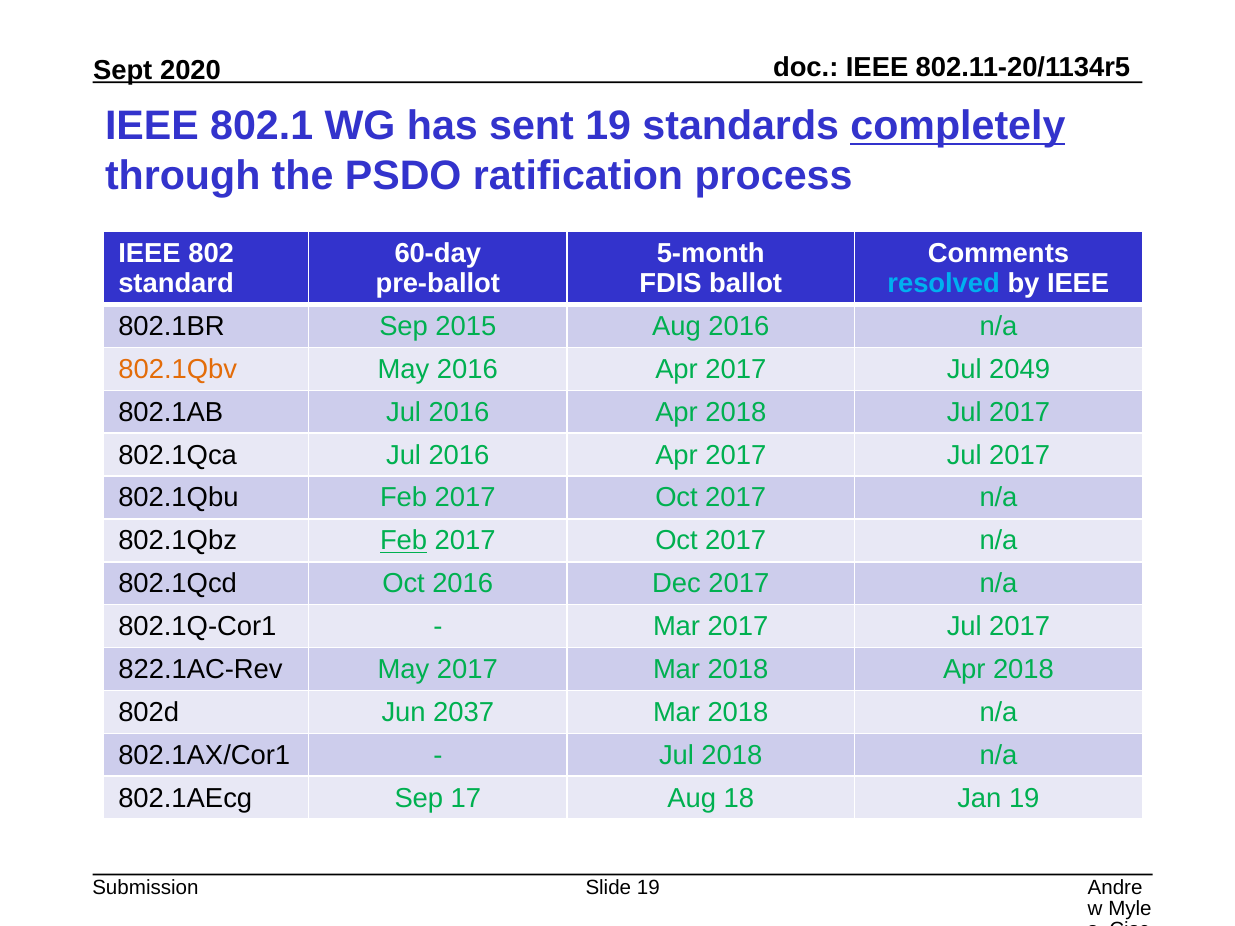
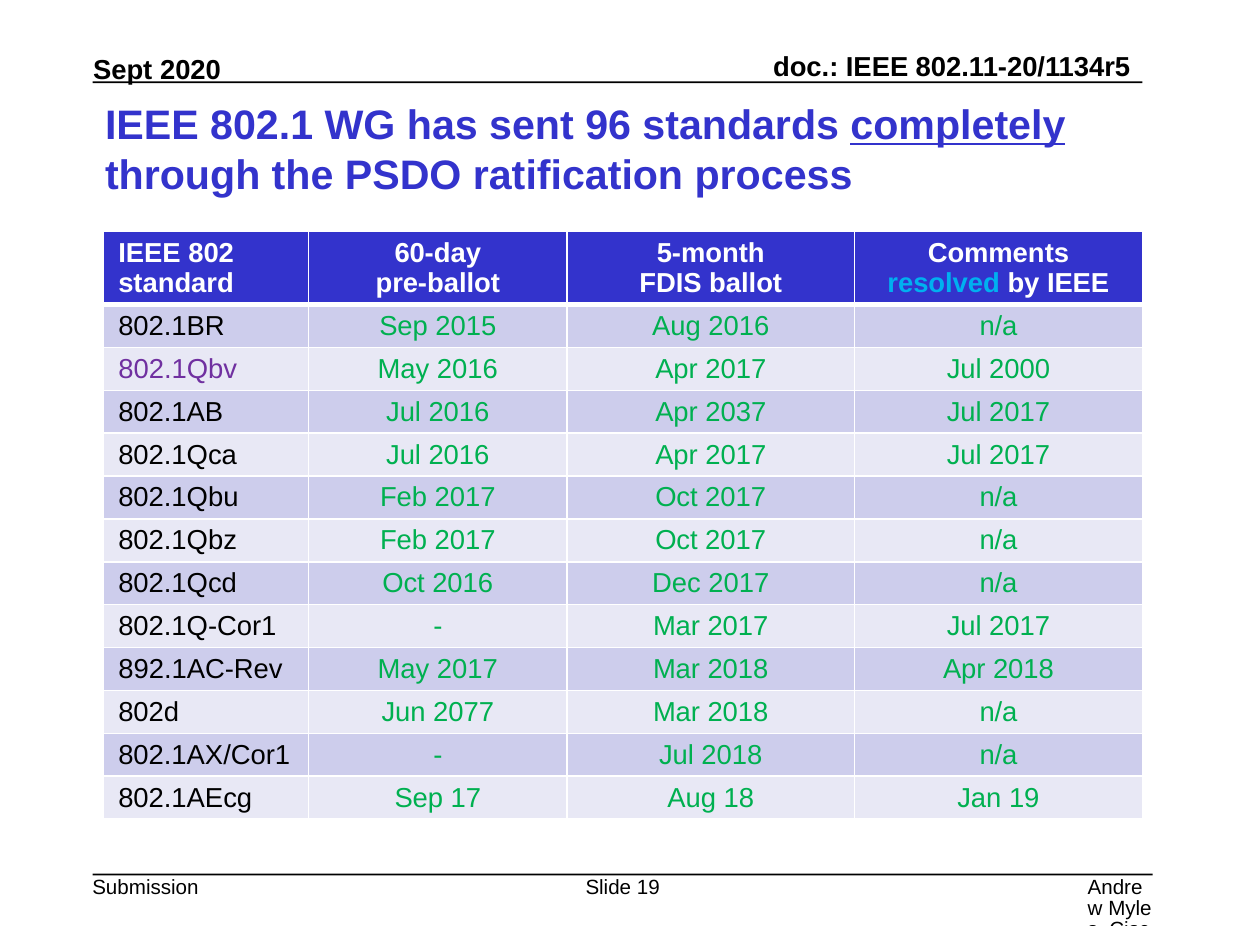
sent 19: 19 -> 96 (608, 126)
802.1Qbv colour: orange -> purple (178, 369)
2049: 2049 -> 2000 (1020, 369)
2016 Apr 2018: 2018 -> 2037 (736, 412)
Feb underline: present -> none (404, 541)
822.1AC-Rev: 822.1AC-Rev -> 892.1AC-Rev (200, 670)
2037: 2037 -> 2077 (464, 712)
